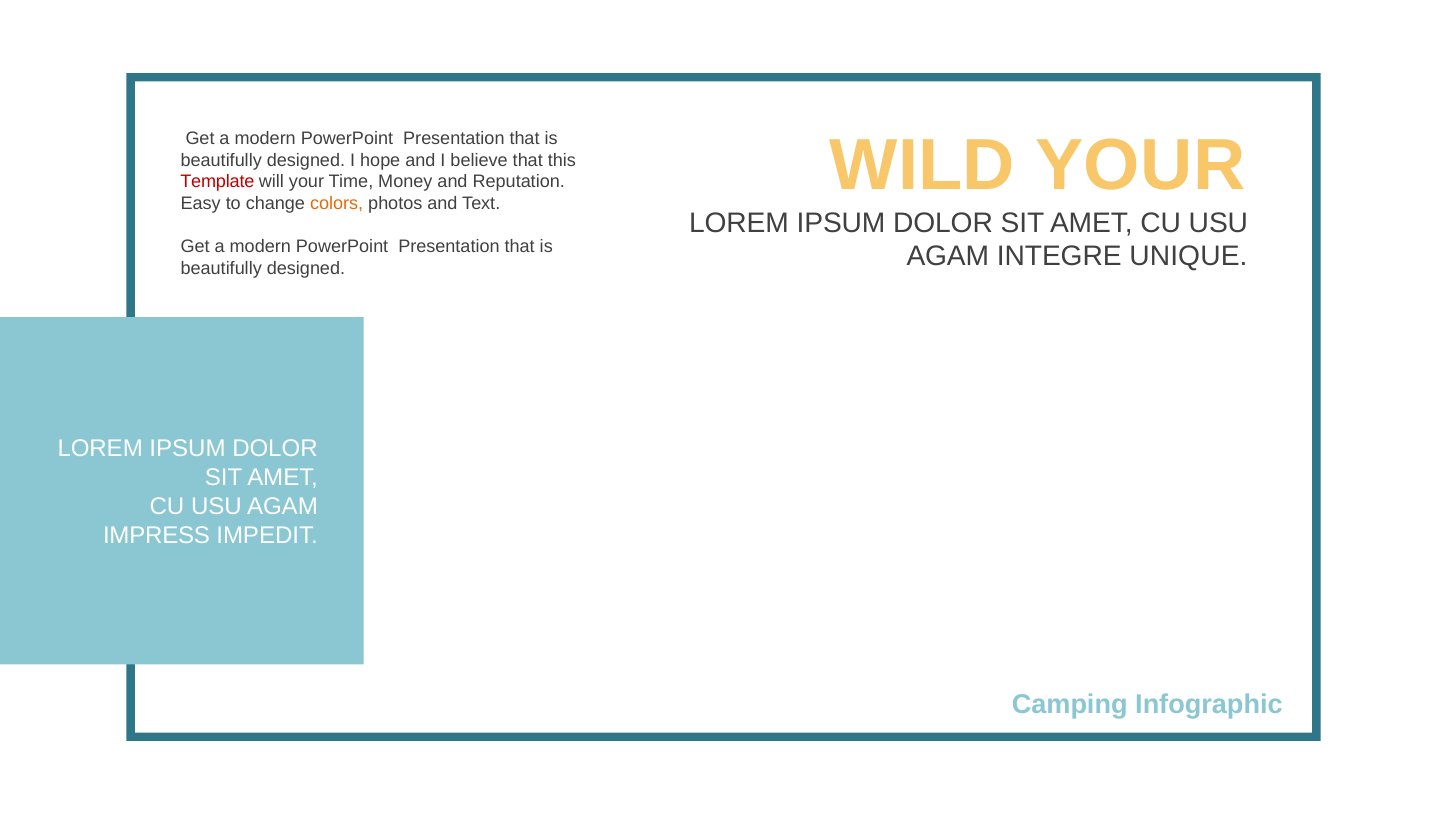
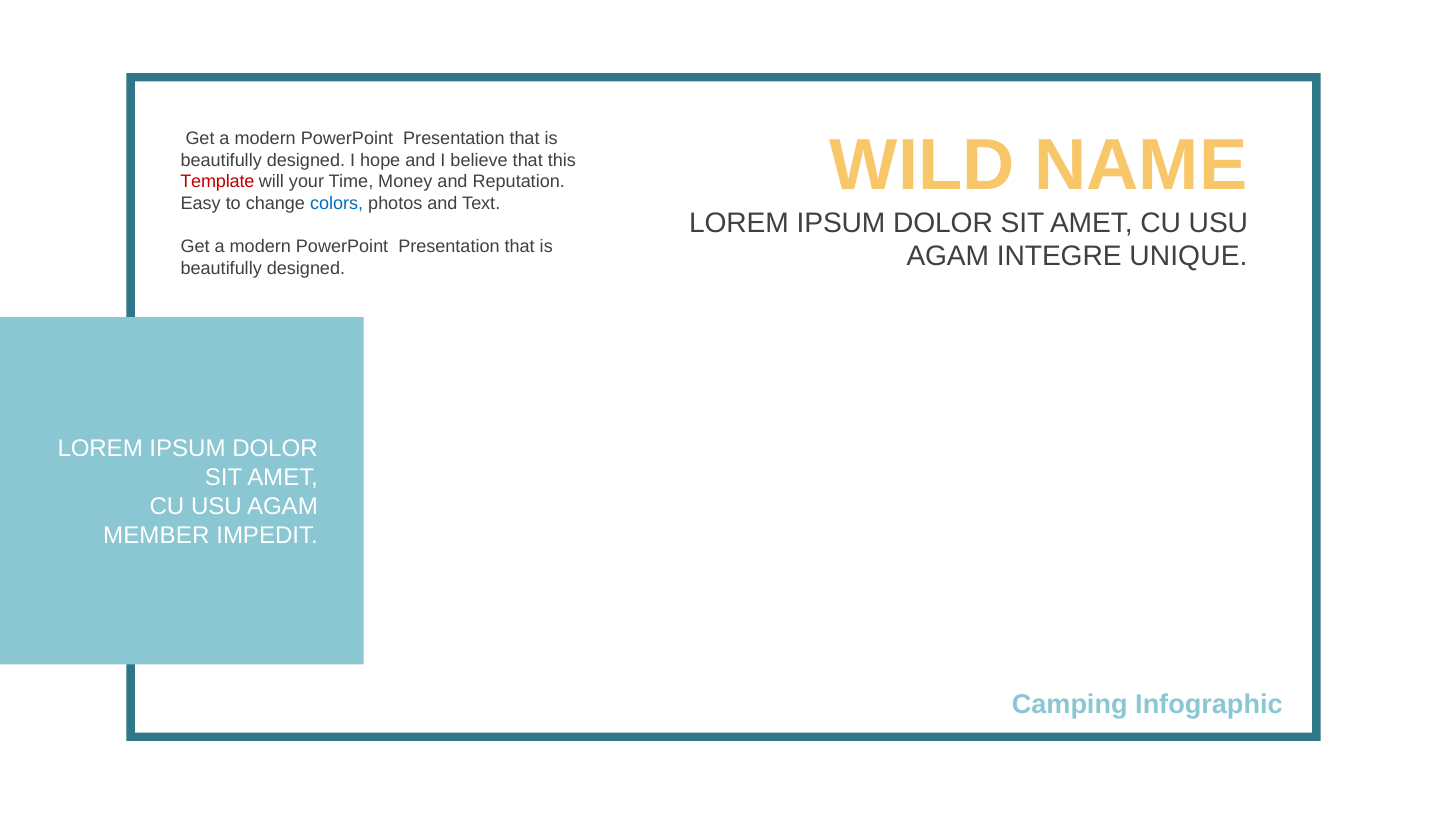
WILD YOUR: YOUR -> NAME (1141, 165)
colors colour: orange -> blue (337, 204)
IMPRESS: IMPRESS -> MEMBER (156, 536)
